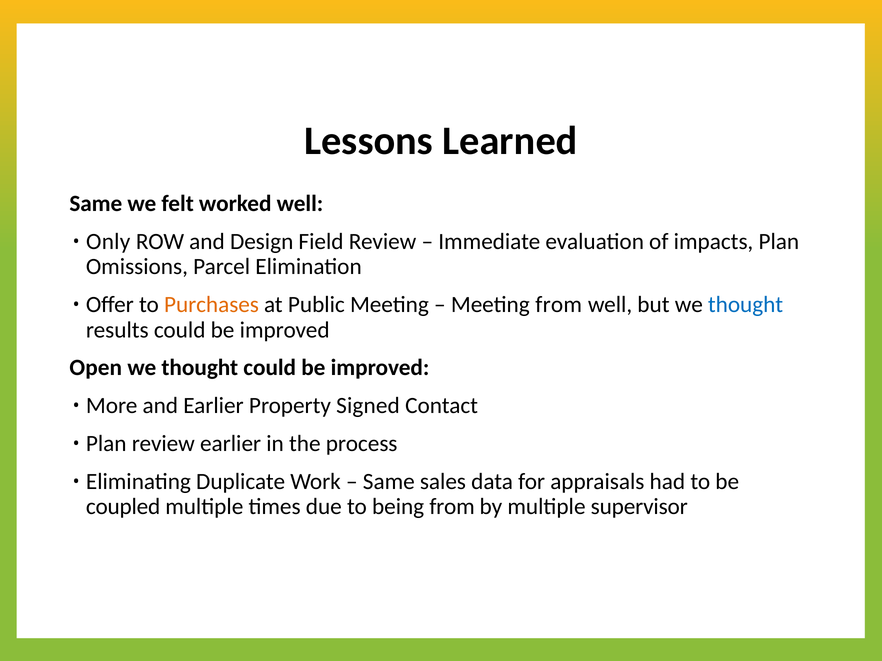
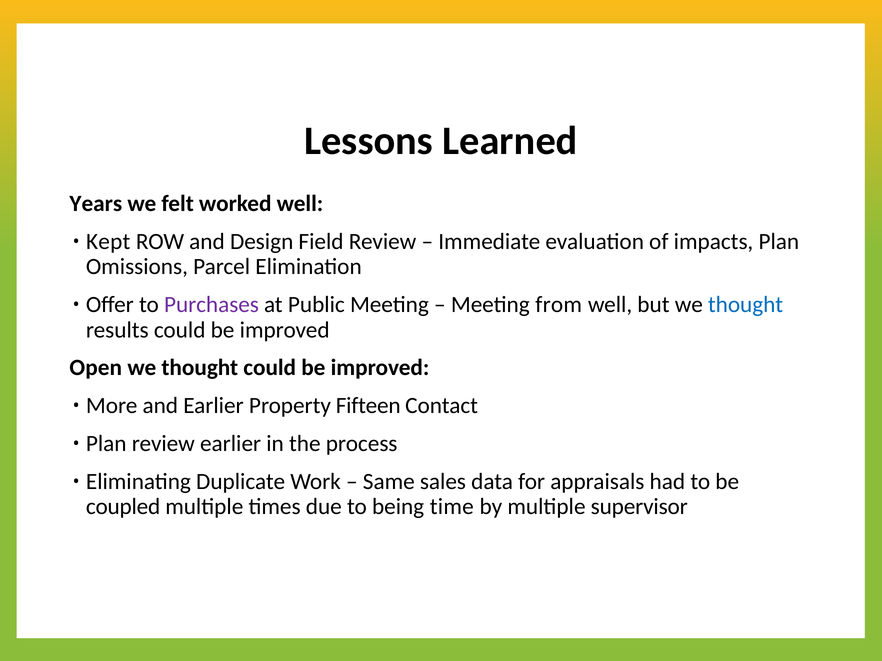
Same: Same -> Years (96, 204)
Only: Only -> Kept (108, 242)
Purchases colour: orange -> purple (211, 305)
Signed: Signed -> Fifteen (368, 406)
being from: from -> time (452, 507)
